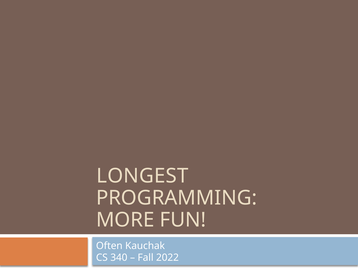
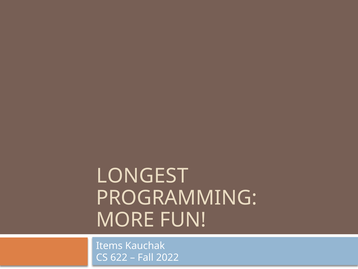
Often: Often -> Items (109, 245)
340: 340 -> 622 (119, 257)
